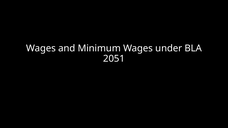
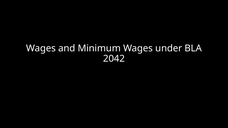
2051: 2051 -> 2042 (114, 59)
